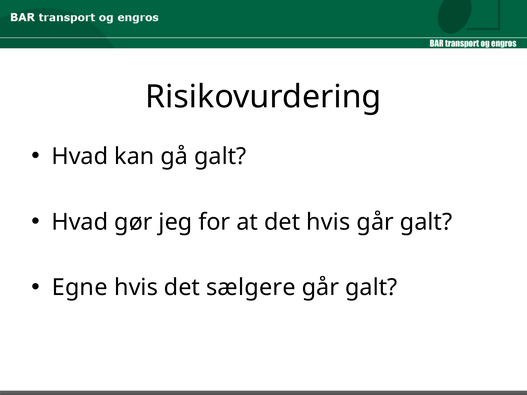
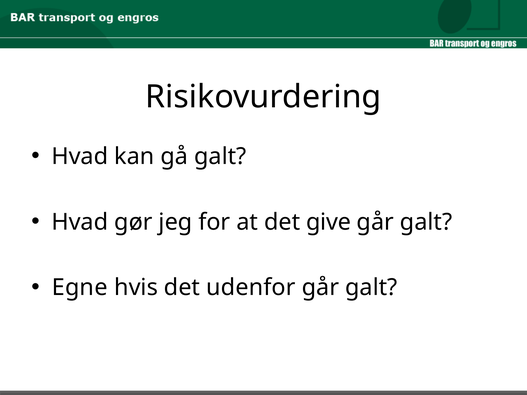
det hvis: hvis -> give (329, 222)
sælgere: sælgere -> udenfor (251, 288)
